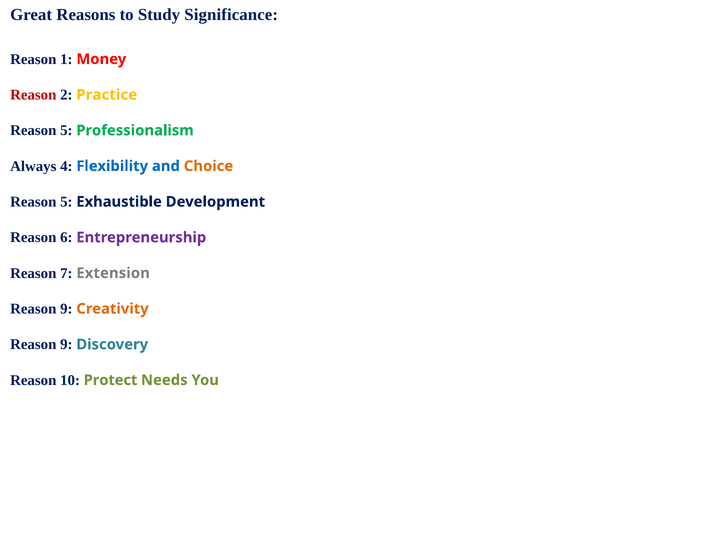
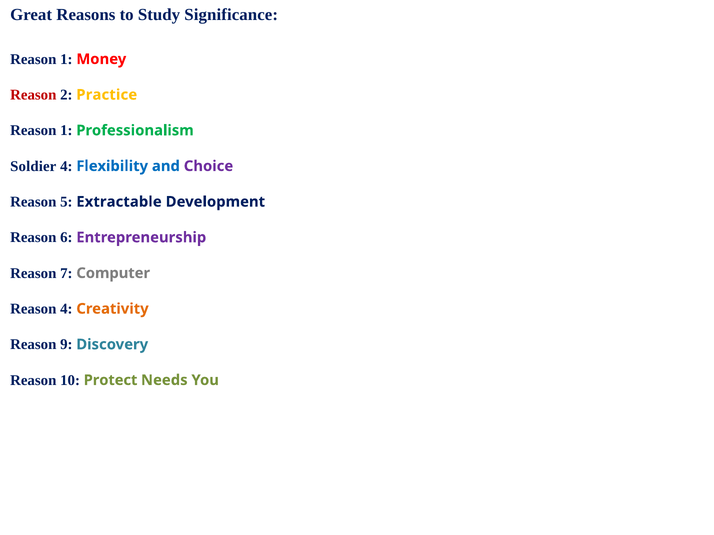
5: 5 -> 1 (66, 131)
Always: Always -> Soldier (33, 166)
Choice colour: orange -> purple (208, 166)
Exhaustible: Exhaustible -> Extractable (119, 202)
Extension: Extension -> Computer (113, 273)
9: 9 -> 4 (66, 309)
